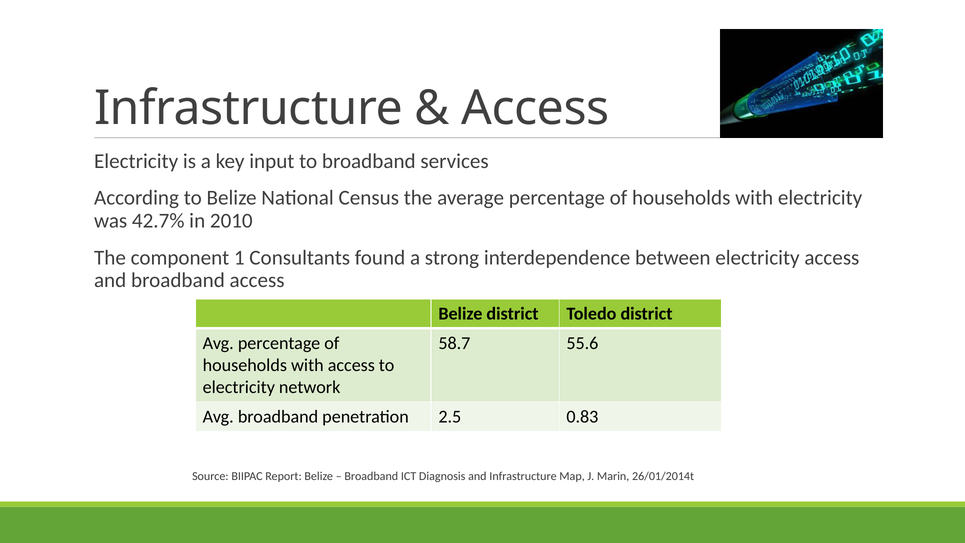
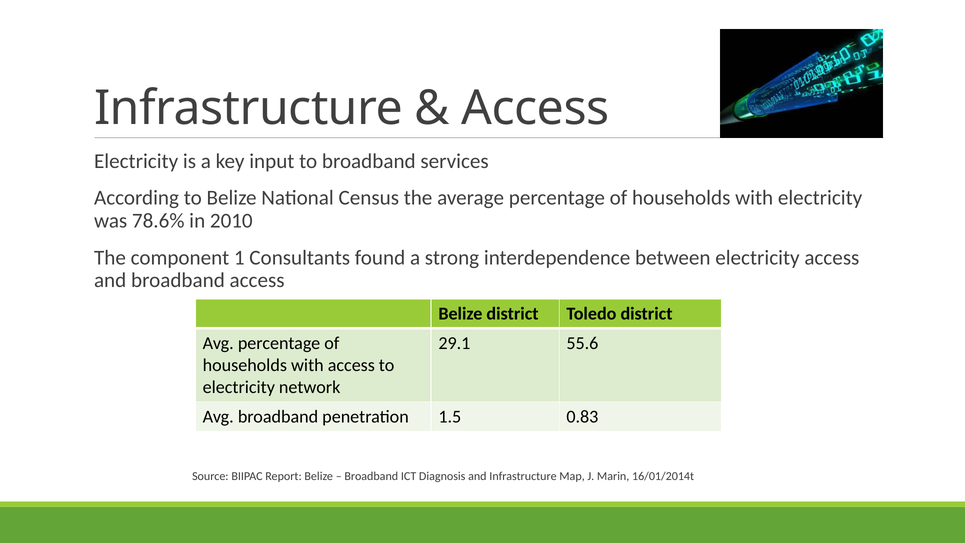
42.7%: 42.7% -> 78.6% (158, 221)
58.7: 58.7 -> 29.1 (454, 343)
2.5: 2.5 -> 1.5 (450, 417)
26/01/2014t: 26/01/2014t -> 16/01/2014t (663, 476)
